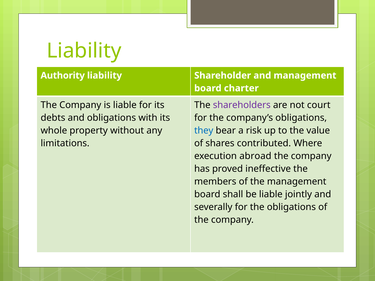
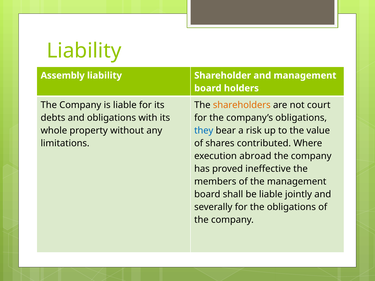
Authority: Authority -> Assembly (63, 76)
charter: charter -> holders (241, 88)
shareholders colour: purple -> orange (242, 105)
